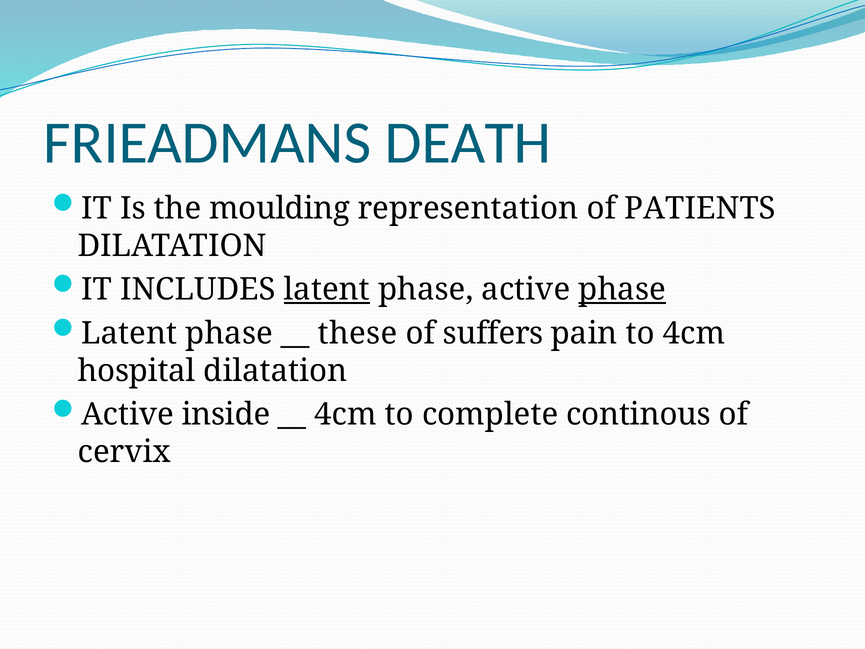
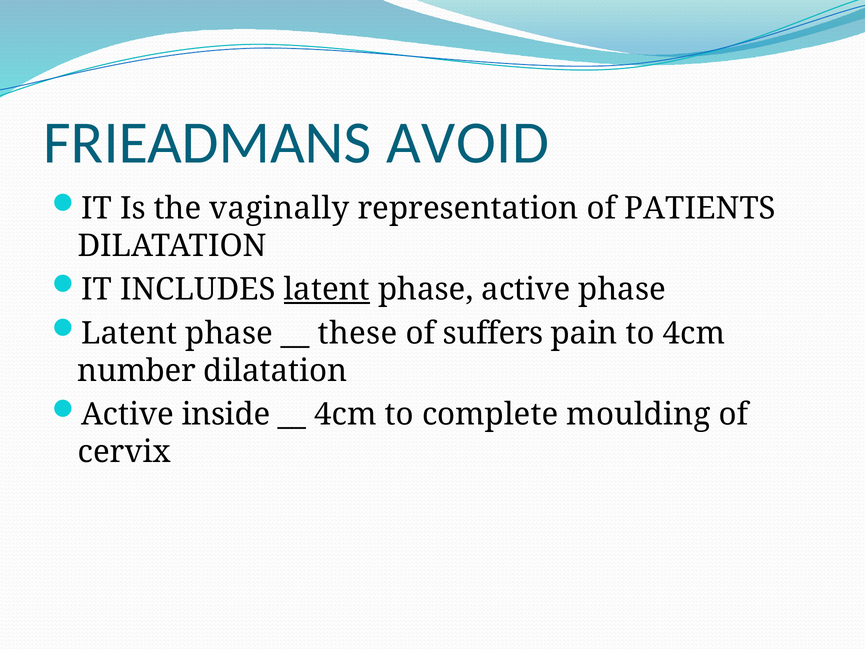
DEATH: DEATH -> AVOID (468, 143)
moulding: moulding -> vaginally (279, 208)
phase underline: present -> none (622, 289)
hospital: hospital -> number (137, 371)
continous: continous -> moulding (638, 414)
